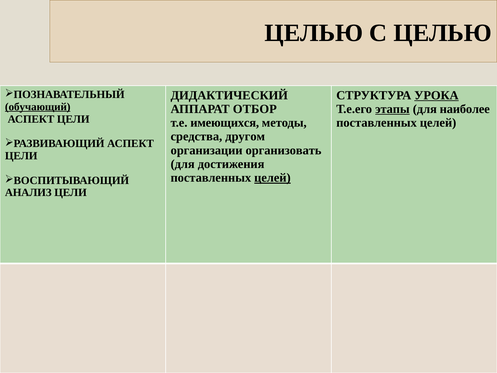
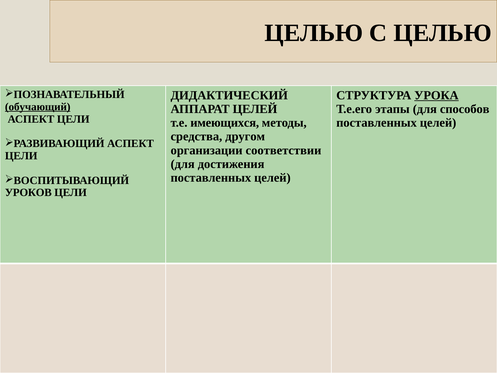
АППАРАТ ОТБОР: ОТБОР -> ЦЕЛЕЙ (255, 109)
этапы underline: present -> none (392, 109)
наиболее: наиболее -> способов (465, 109)
организовать: организовать -> соответствии (283, 150)
целей underline: present -> none (272, 178)
АНАЛИЗ: АНАЛИЗ -> УРОКОВ (28, 193)
